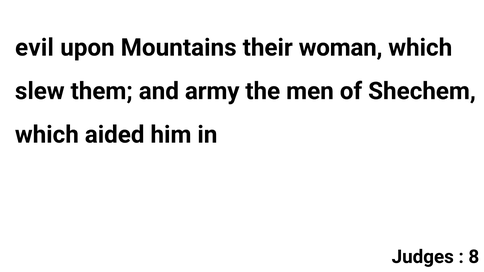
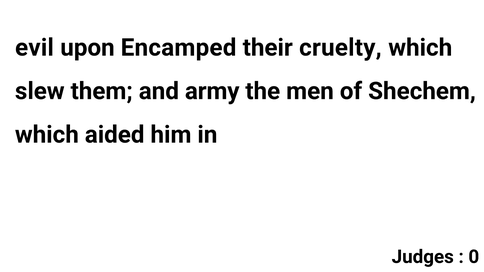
Mountains: Mountains -> Encamped (179, 48)
woman: woman -> cruelty (340, 48)
8: 8 -> 0 (474, 257)
